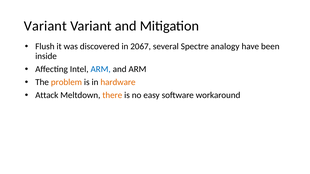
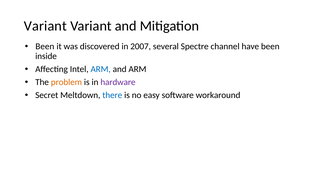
Flush: Flush -> Been (45, 47)
2067: 2067 -> 2007 (141, 47)
analogy: analogy -> channel (225, 47)
hardware colour: orange -> purple (118, 82)
Attack: Attack -> Secret (47, 95)
there colour: orange -> blue (112, 95)
